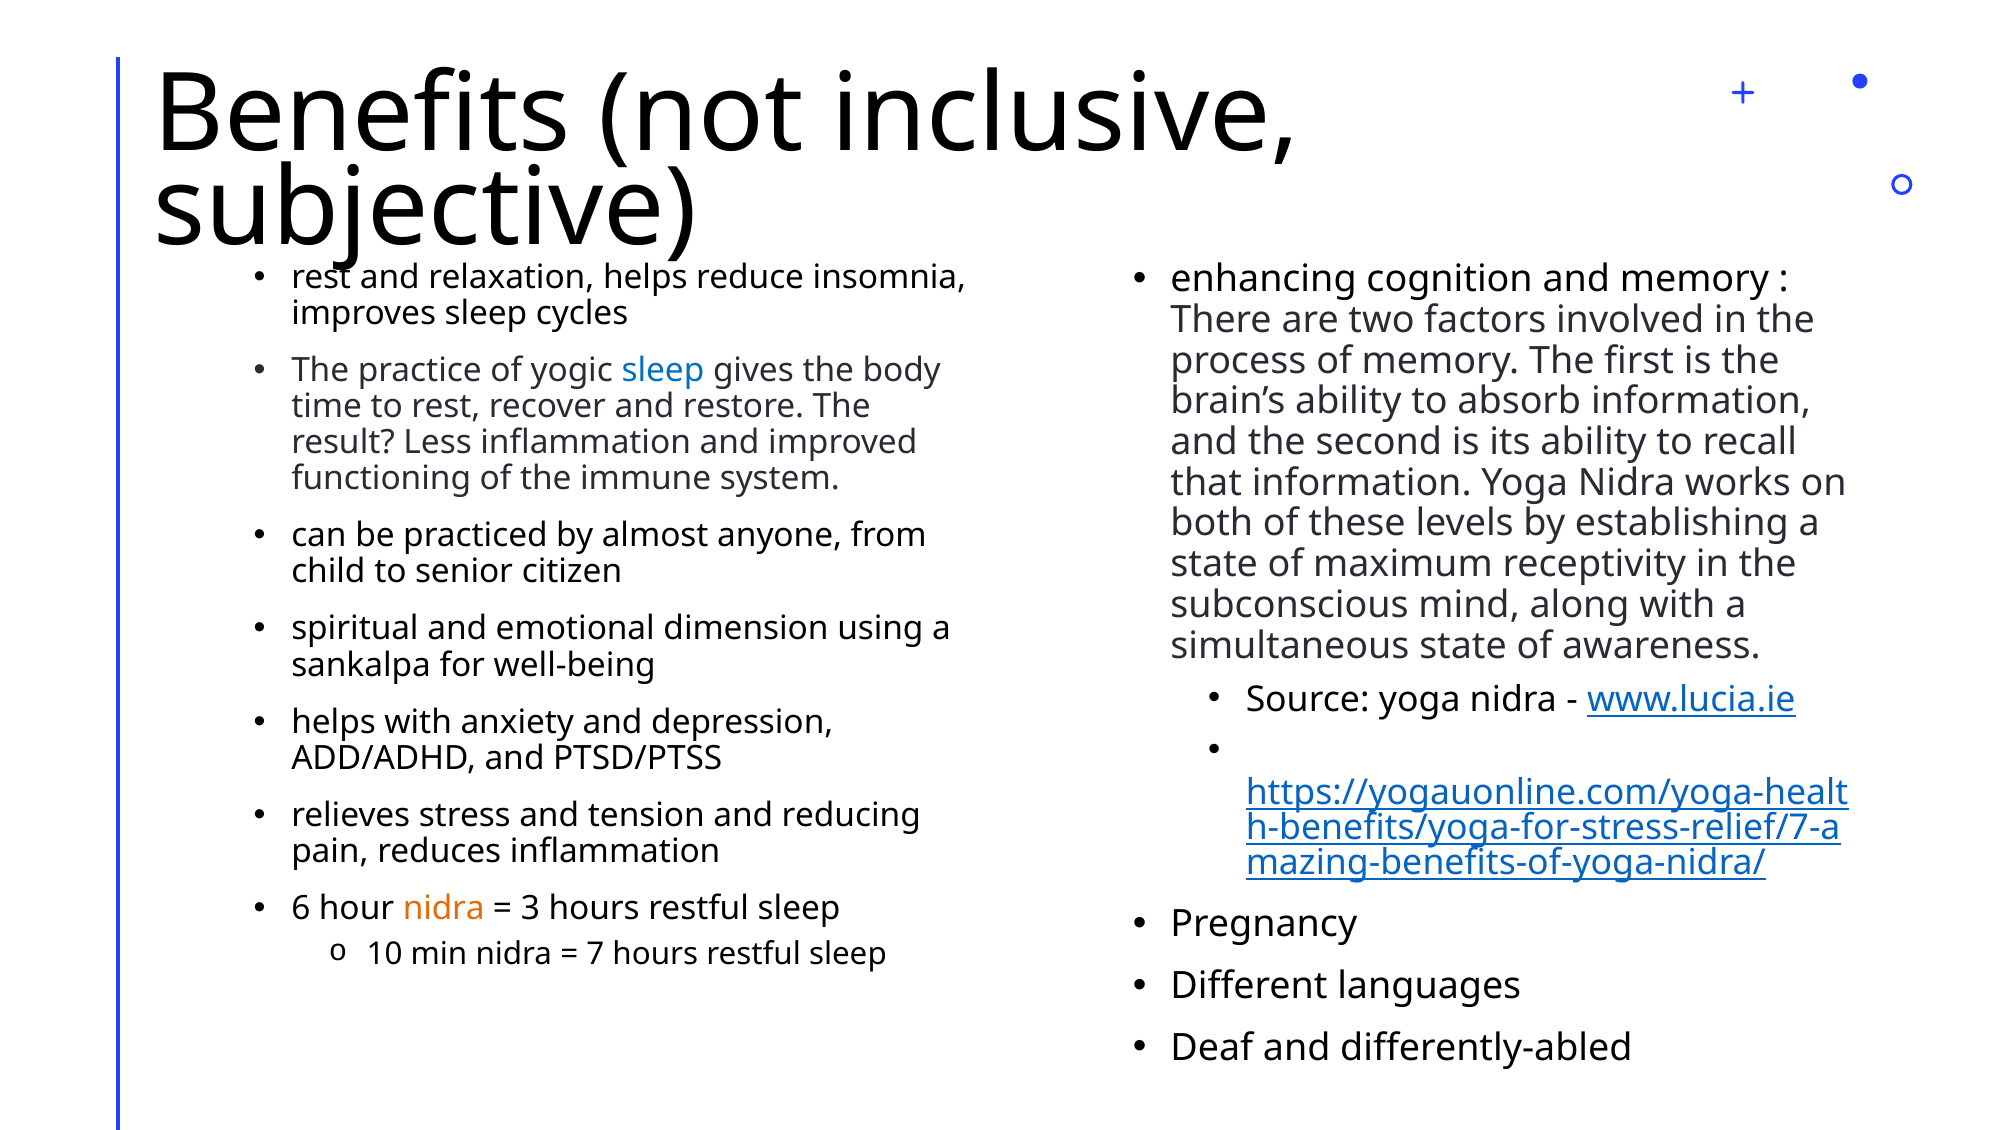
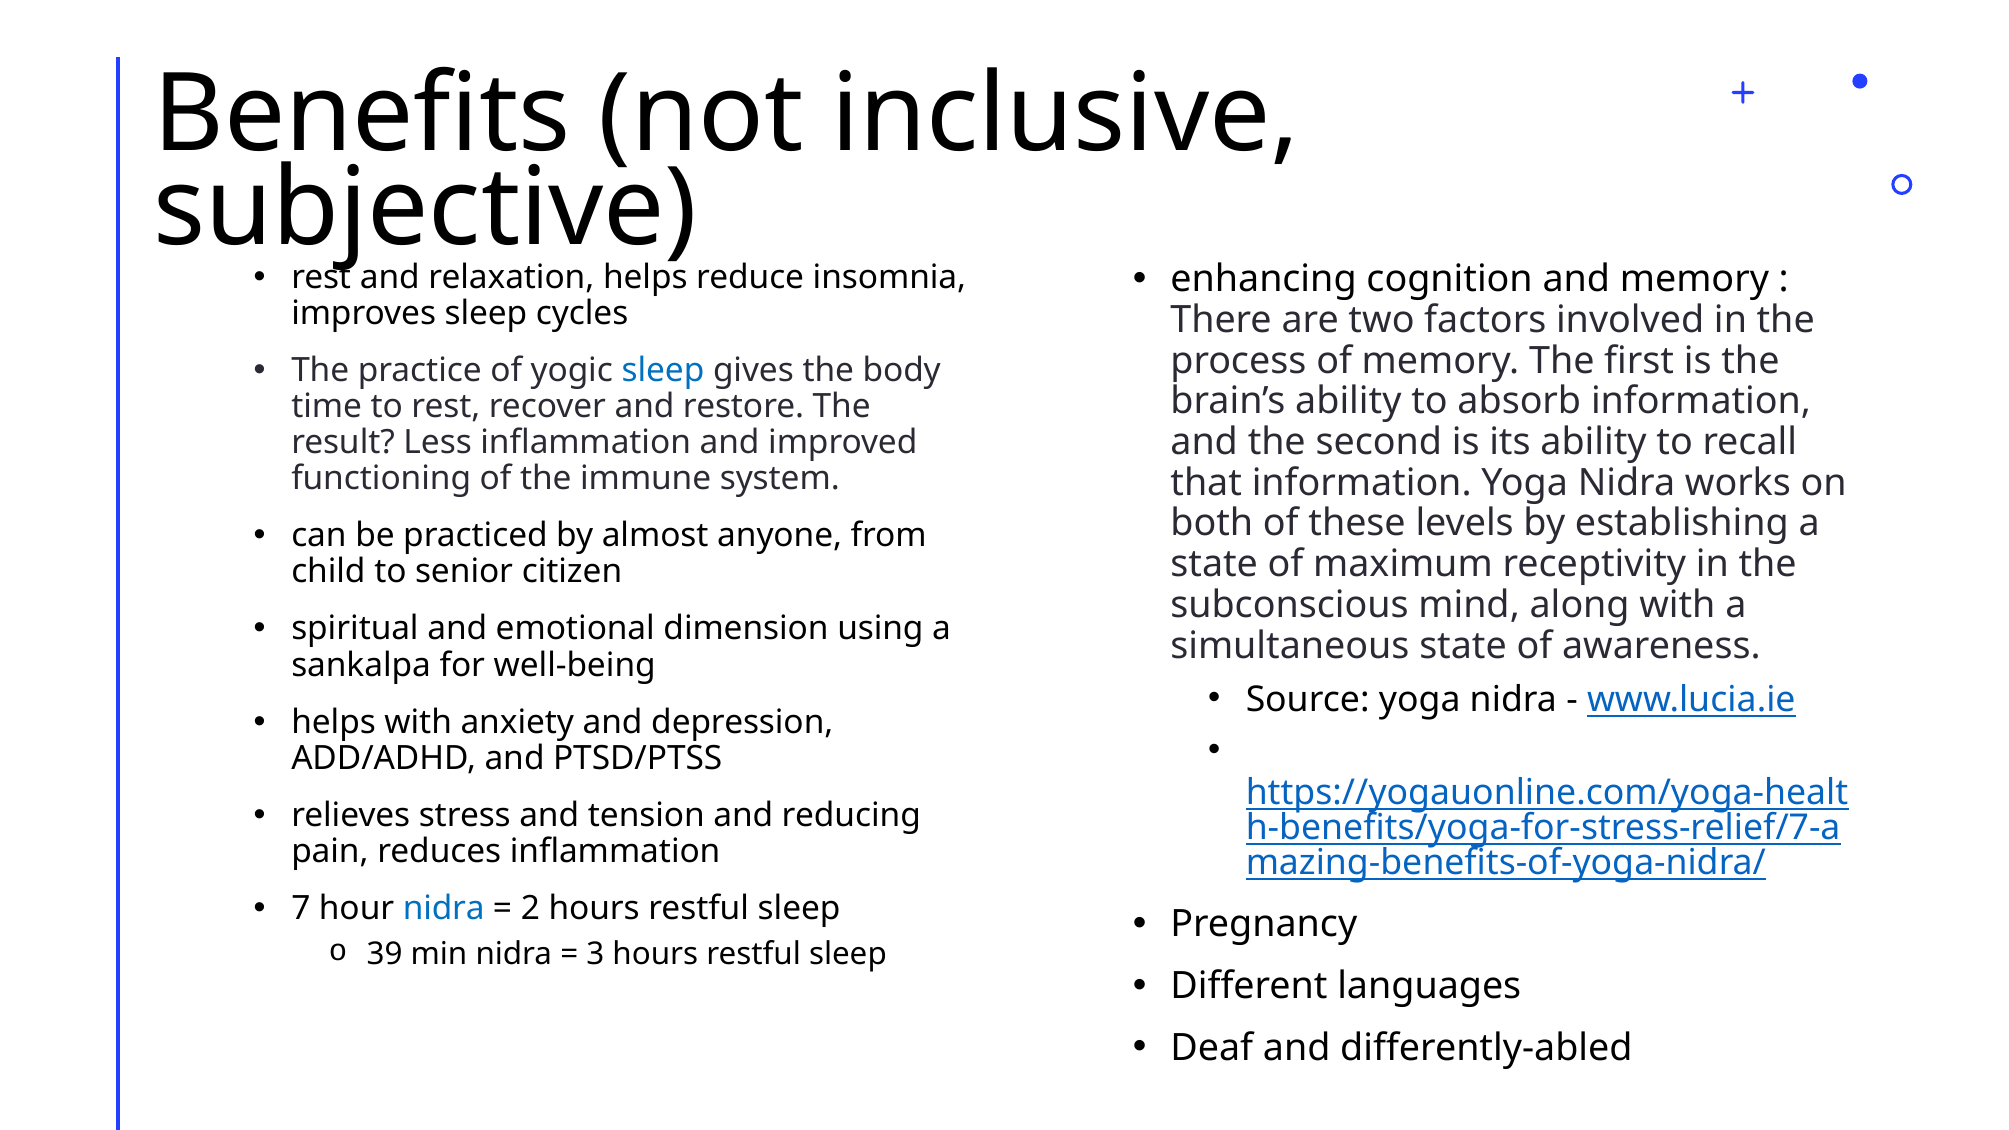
6: 6 -> 7 (301, 909)
nidra colour: orange -> blue (444, 909)
3: 3 -> 2 (530, 909)
10: 10 -> 39 (385, 954)
7: 7 -> 3 (595, 954)
